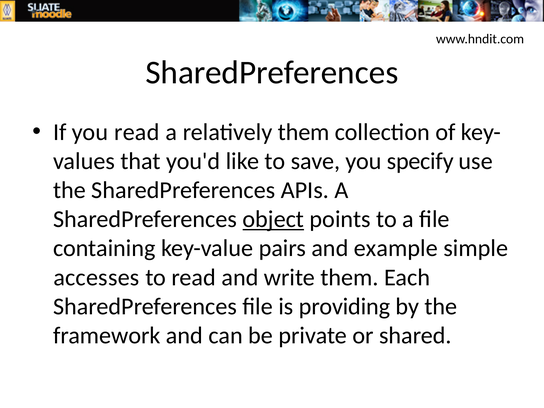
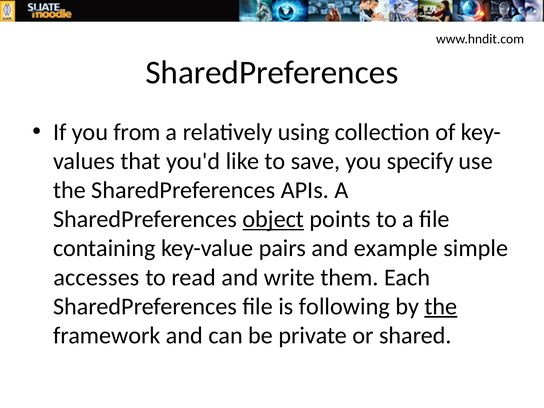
you read: read -> from (137, 132)
relatively them: them -> using (304, 132)
providing: providing -> following (344, 306)
the underline: none -> present (441, 306)
